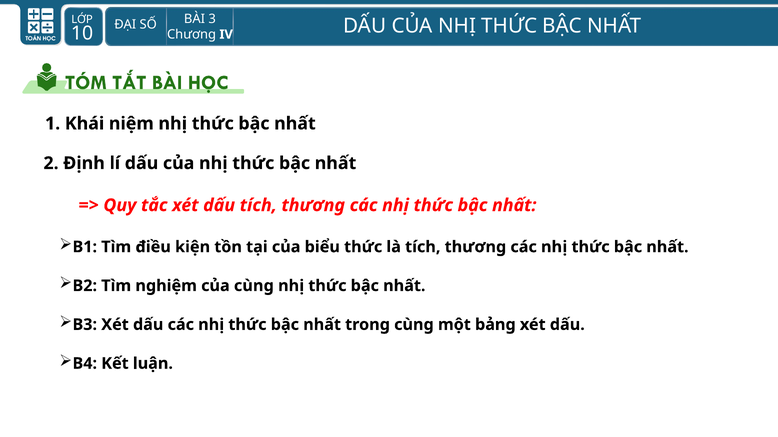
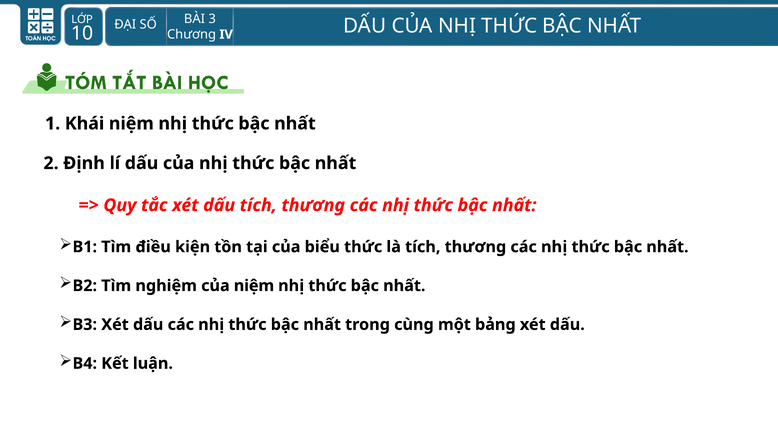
của cùng: cùng -> niệm (254, 286)
